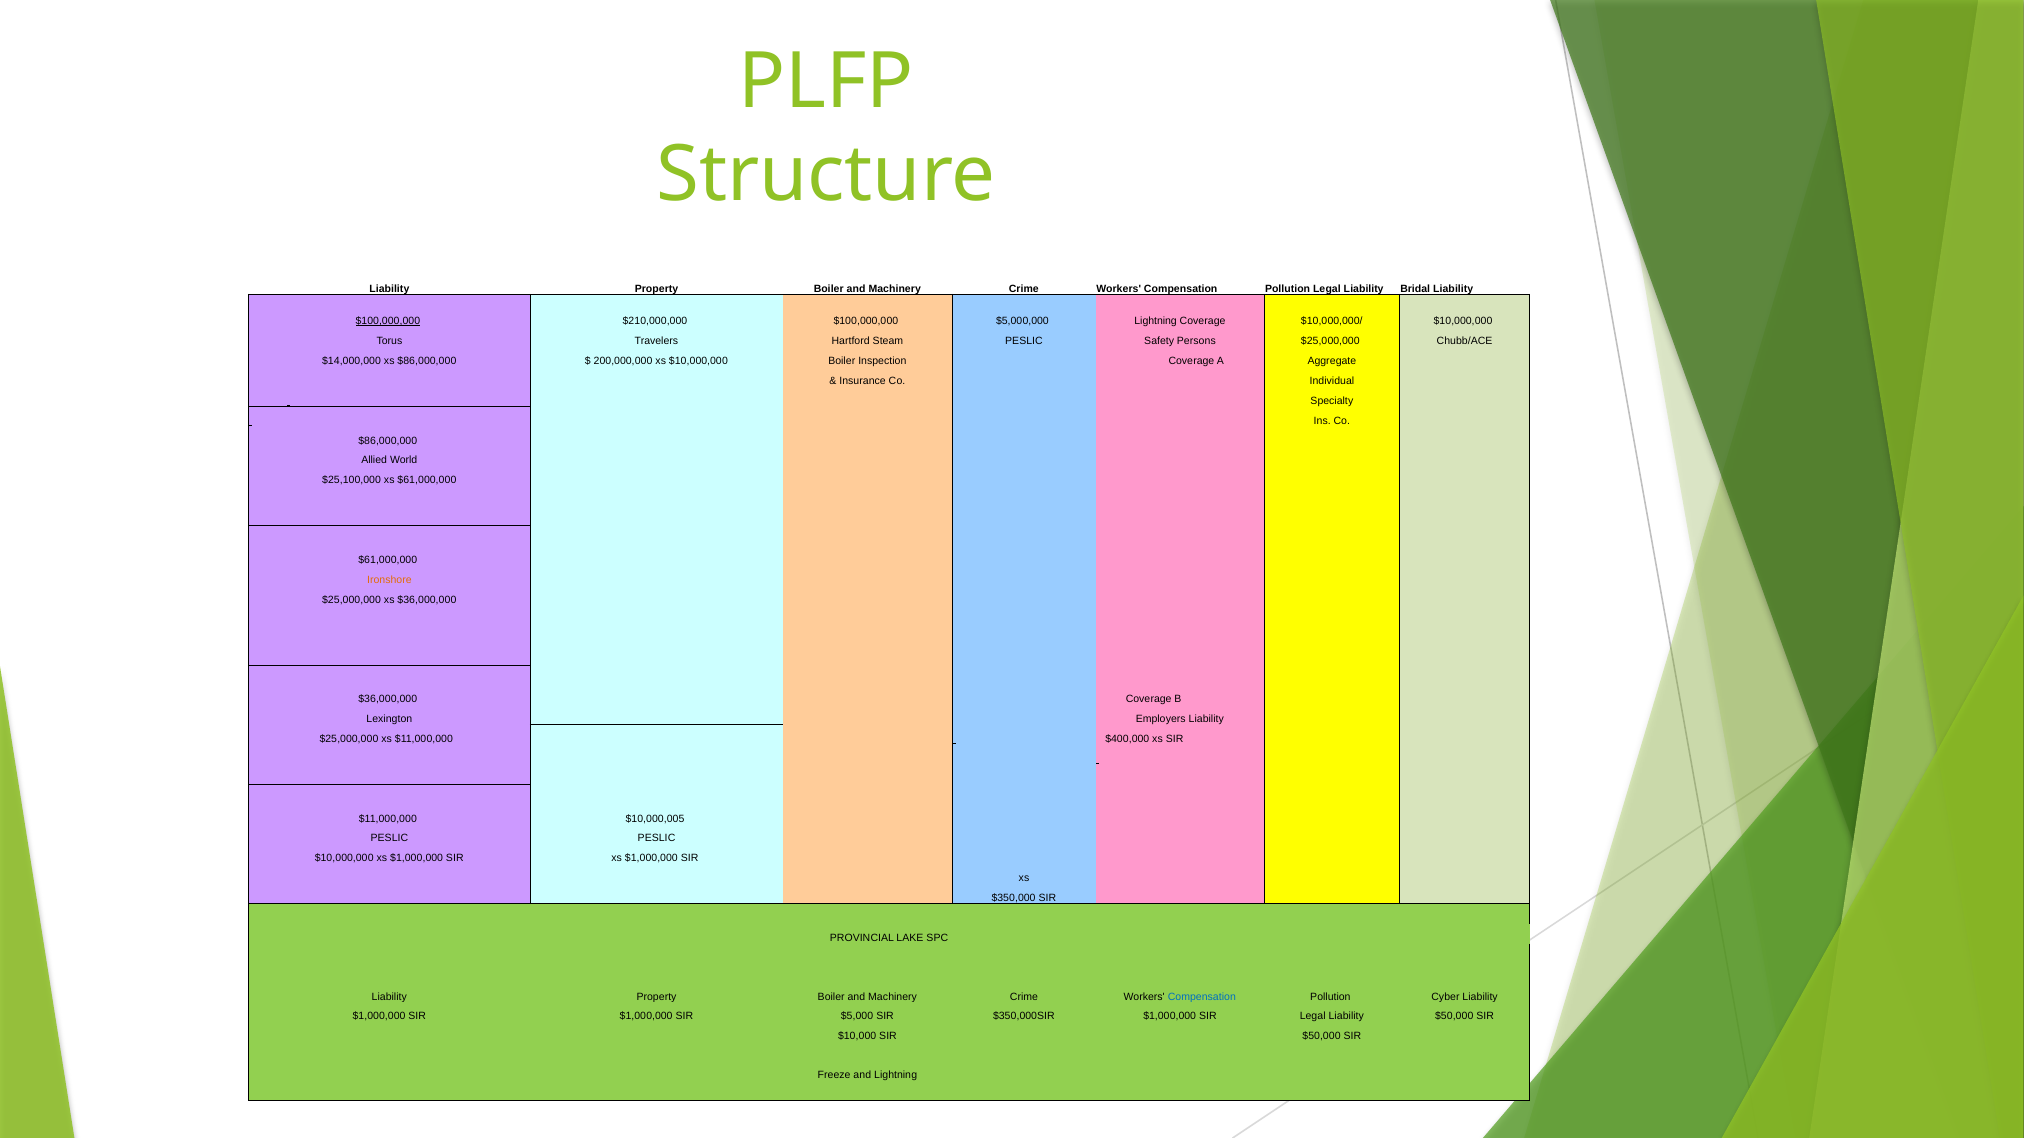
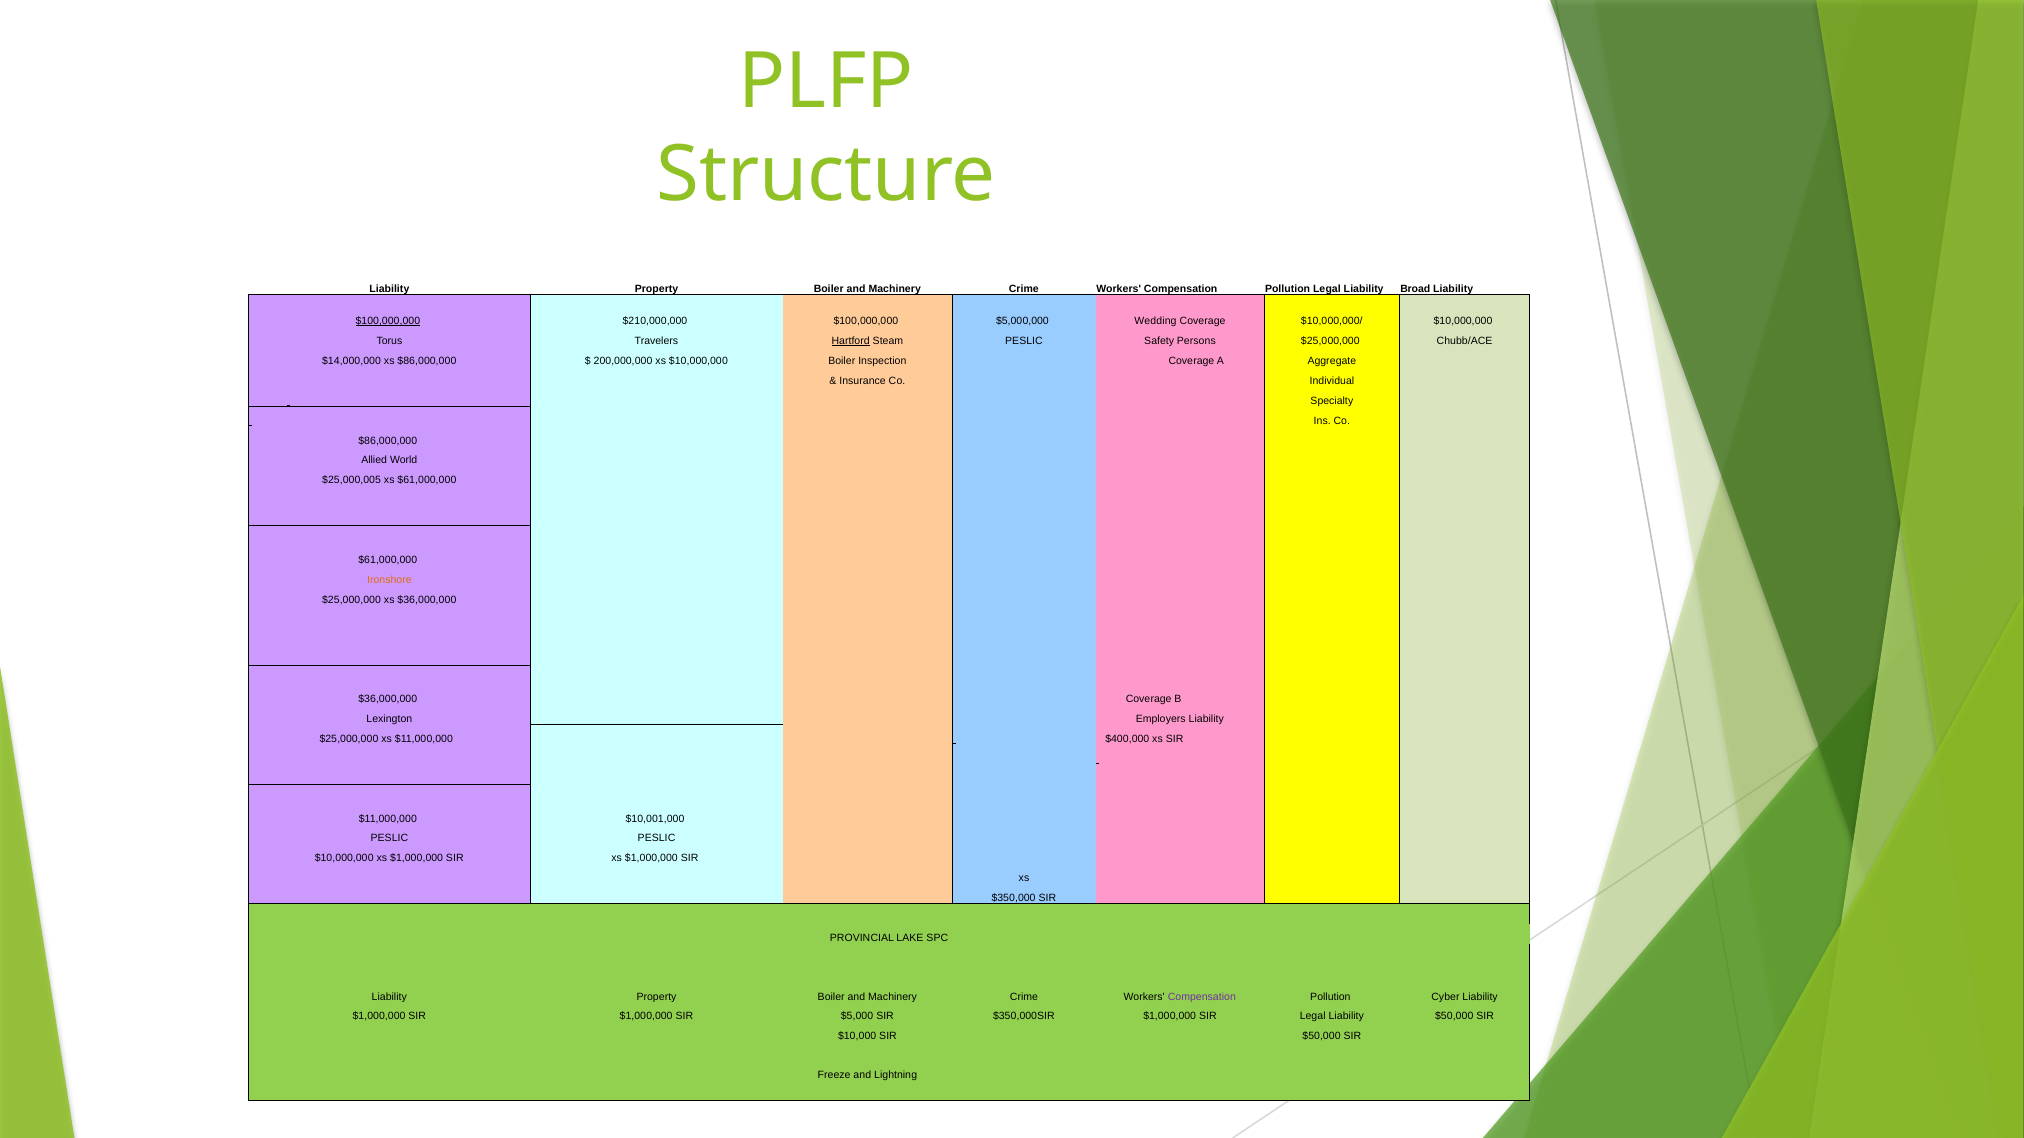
Bridal: Bridal -> Broad (1415, 289)
$5,000,000 Lightning: Lightning -> Wedding (1156, 321)
Hartford underline: none -> present (851, 341)
$25,100,000: $25,100,000 -> $25,000,005 (352, 481)
$10,000,005: $10,000,005 -> $10,001,000 (655, 819)
Compensation colour: blue -> purple (1202, 997)
